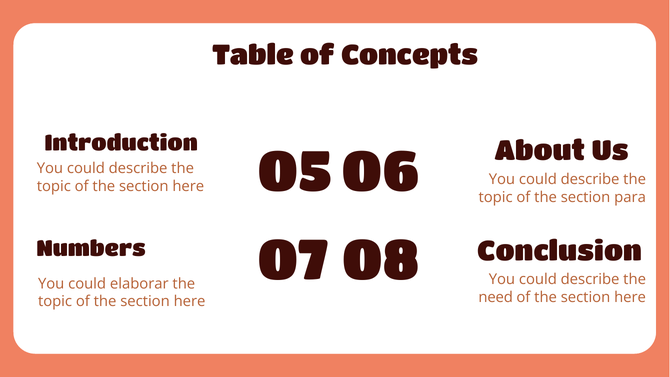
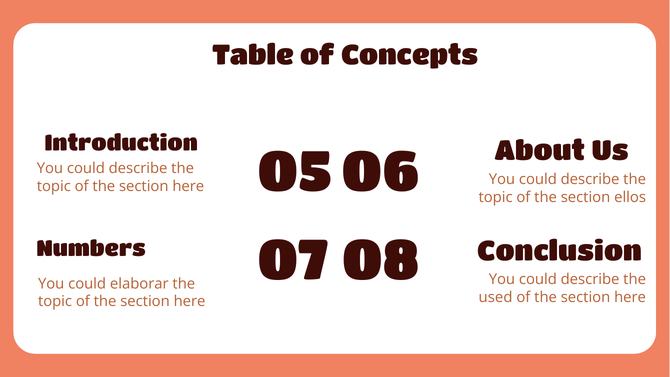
para: para -> ellos (630, 197)
need: need -> used (496, 297)
